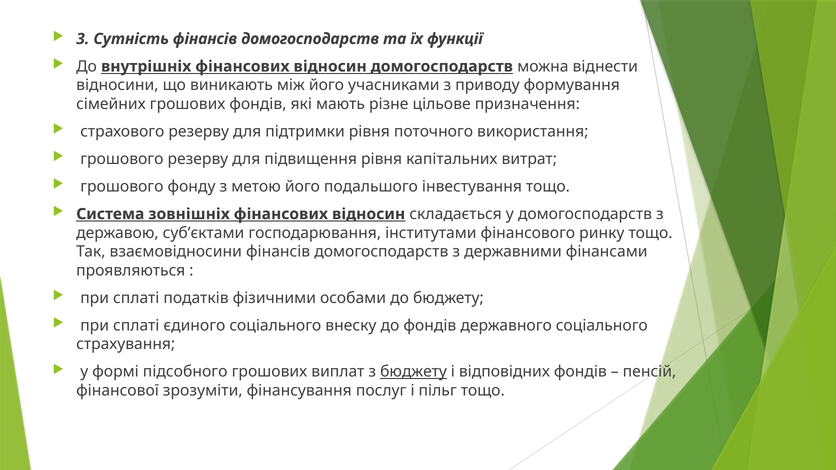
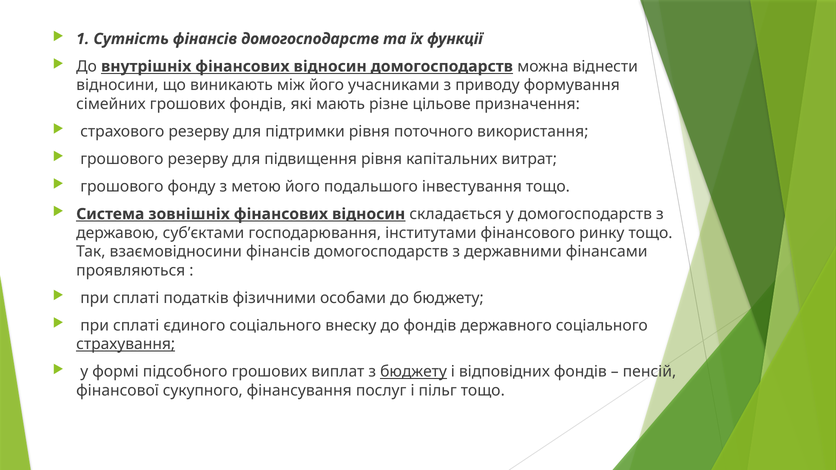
3: 3 -> 1 (83, 39)
страхування underline: none -> present (126, 344)
зрозуміти: зрозуміти -> сукупного (203, 391)
